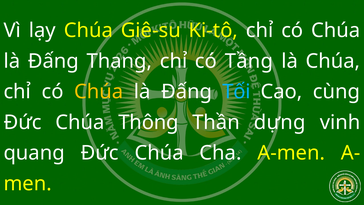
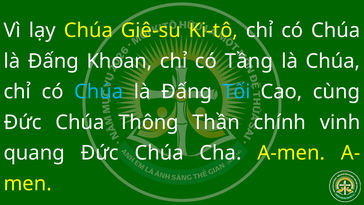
Thang: Thang -> Khoan (119, 61)
Chúa colour: yellow -> light blue (99, 92)
dựng: dựng -> chính (280, 122)
